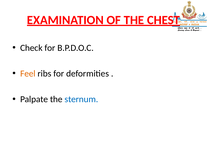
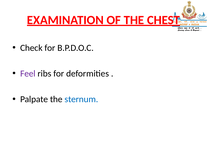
Feel colour: orange -> purple (28, 74)
